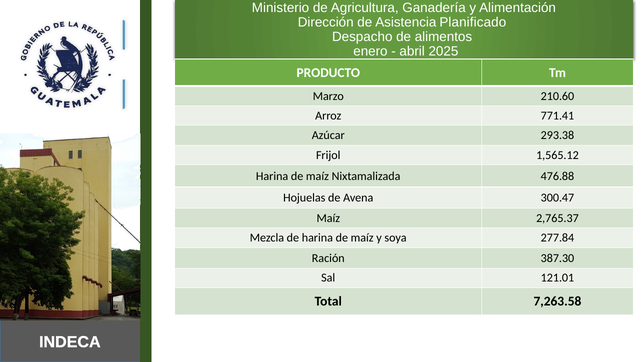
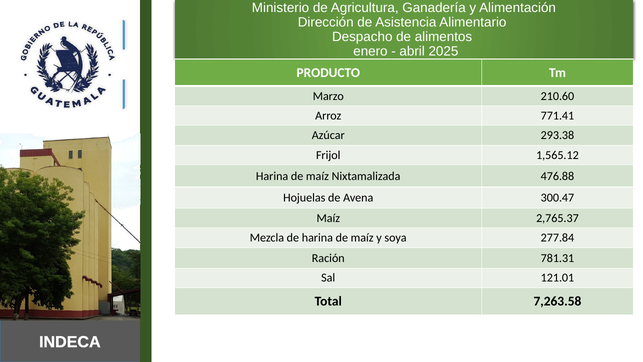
Planificado: Planificado -> Alimentario (473, 22)
387.30: 387.30 -> 781.31 (557, 258)
